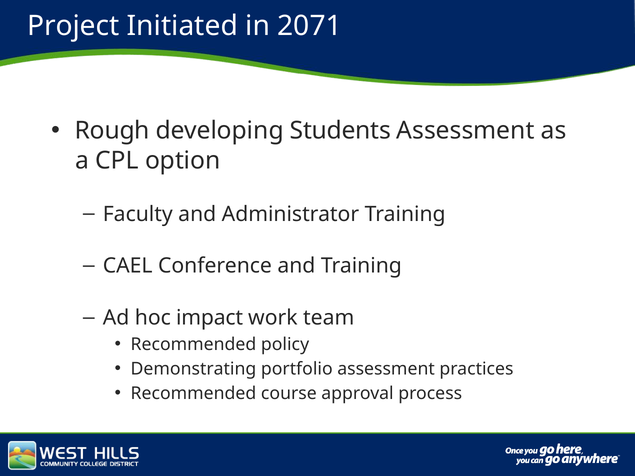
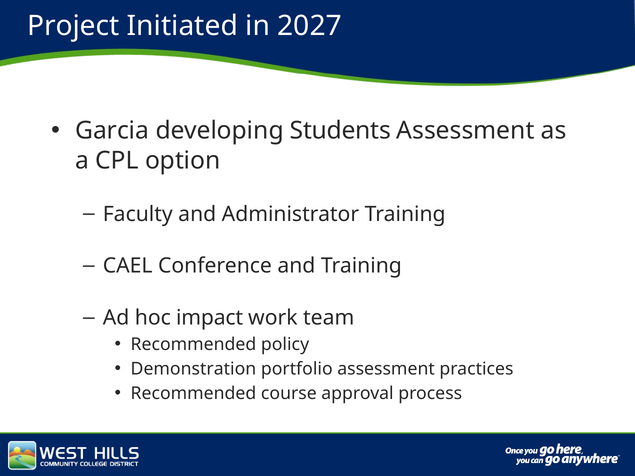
2071: 2071 -> 2027 (310, 26)
Rough: Rough -> Garcia (112, 131)
Demonstrating: Demonstrating -> Demonstration (193, 369)
